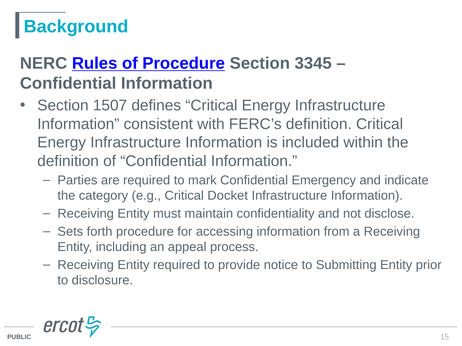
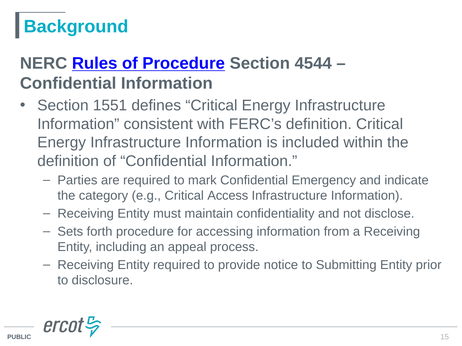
3345: 3345 -> 4544 (313, 64)
1507: 1507 -> 1551 (110, 106)
Docket: Docket -> Access (228, 196)
